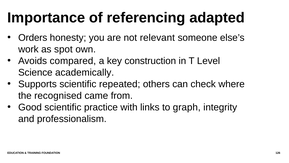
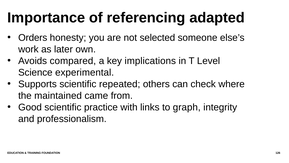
relevant: relevant -> selected (157, 38)
spot: spot -> later (63, 49)
construction: construction -> implications (150, 61)
academically: academically -> experimental (85, 72)
recognised: recognised -> maintained (58, 95)
